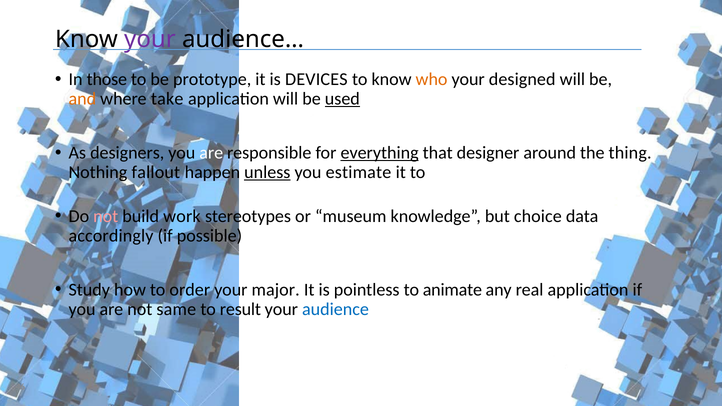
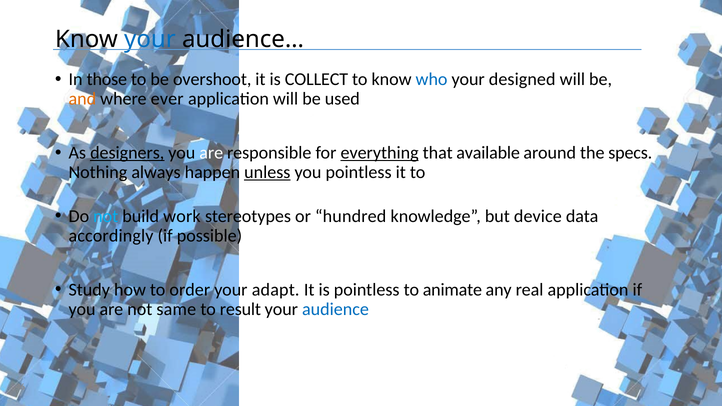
your colour: purple -> blue (150, 39)
prototype: prototype -> overshoot (212, 79)
DEVICES: DEVICES -> COLLECT (316, 79)
who colour: orange -> blue (432, 79)
take: take -> ever (167, 99)
used underline: present -> none (342, 99)
designers underline: none -> present (127, 153)
designer: designer -> available (488, 153)
thing: thing -> specs (630, 153)
fallout: fallout -> always (156, 172)
you estimate: estimate -> pointless (359, 172)
not colour: pink -> light blue (106, 216)
museum: museum -> hundred (351, 216)
choice: choice -> device (538, 216)
major: major -> adapt (276, 290)
